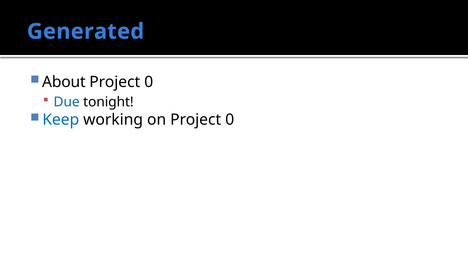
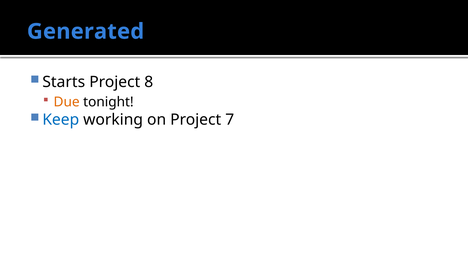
About: About -> Starts (64, 82)
0: 0 -> 8 (149, 82)
Due colour: blue -> orange (67, 102)
on Project 0: 0 -> 7 (230, 120)
